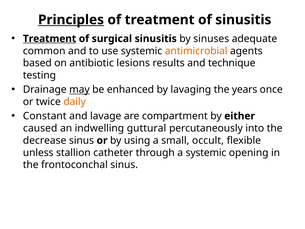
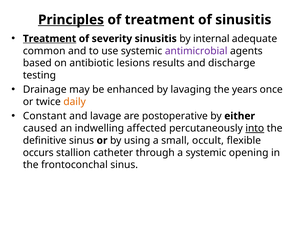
surgical: surgical -> severity (112, 39)
sinuses: sinuses -> internal (211, 39)
antimicrobial colour: orange -> purple (196, 51)
technique: technique -> discharge (232, 63)
may underline: present -> none (79, 89)
compartment: compartment -> postoperative (175, 116)
guttural: guttural -> affected (147, 128)
into underline: none -> present (255, 128)
decrease: decrease -> definitive (45, 140)
unless: unless -> occurs (38, 153)
